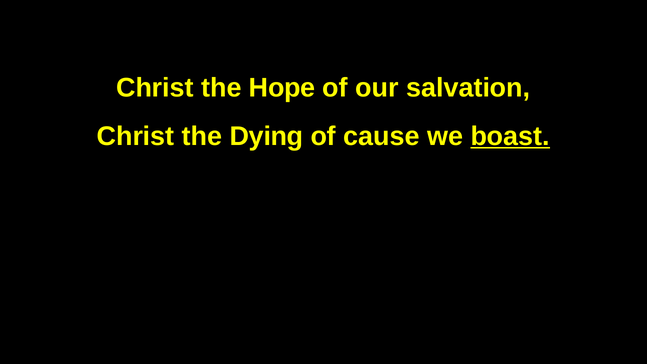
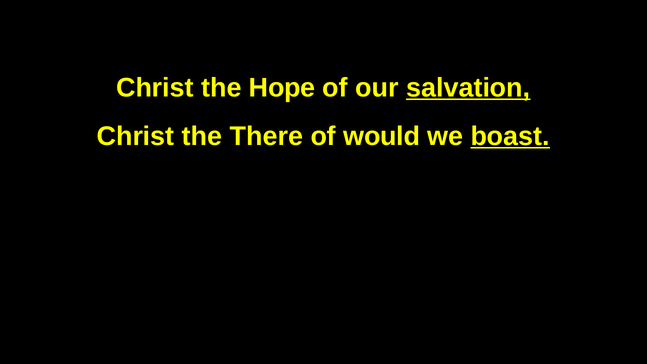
salvation underline: none -> present (468, 88)
Dying: Dying -> There (266, 136)
cause: cause -> would (382, 136)
